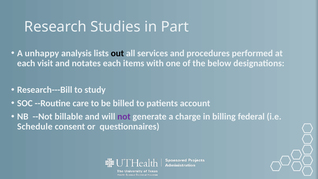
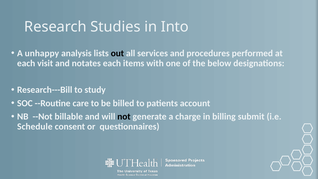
Part: Part -> Into (175, 27)
not colour: purple -> black (124, 116)
federal: federal -> submit (251, 116)
